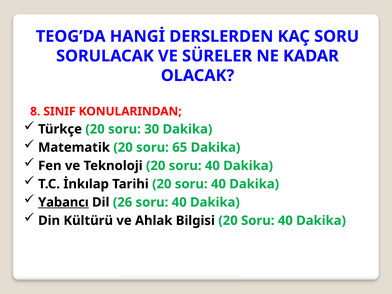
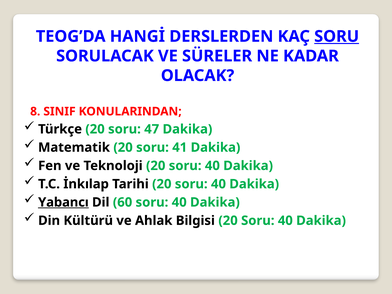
SORU underline: none -> present (337, 36)
30: 30 -> 47 (152, 129)
65: 65 -> 41 (180, 147)
26: 26 -> 60 (123, 202)
